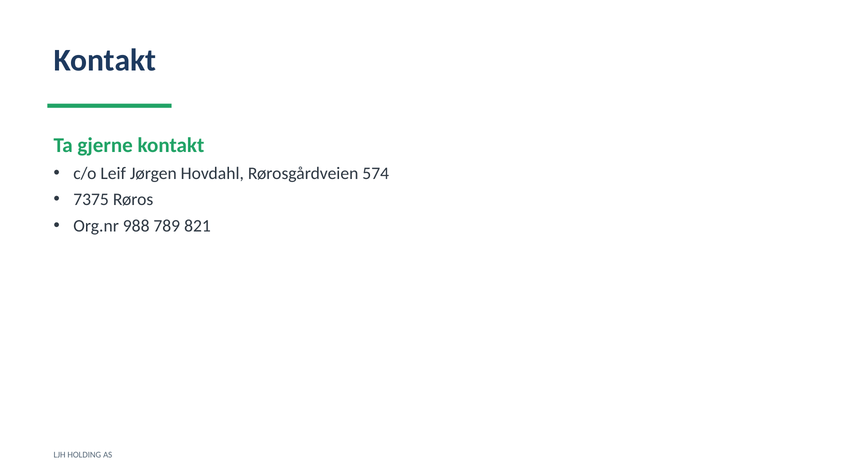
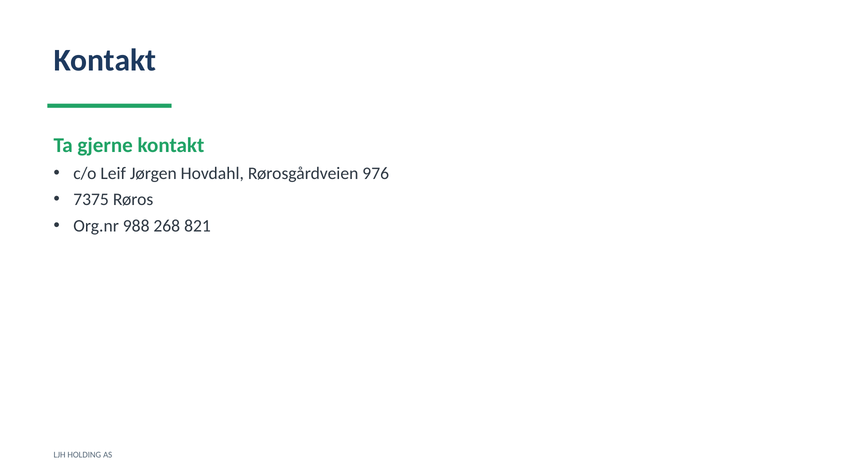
574: 574 -> 976 (376, 173)
789: 789 -> 268 (167, 226)
